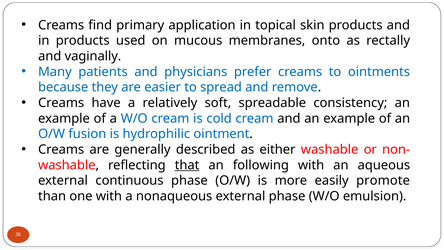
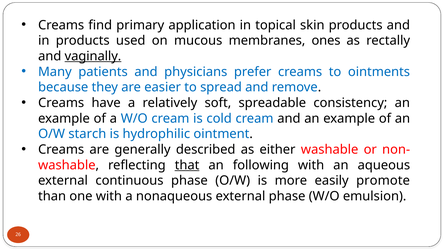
onto: onto -> ones (326, 41)
vaginally underline: none -> present (93, 56)
fusion: fusion -> starch (87, 134)
